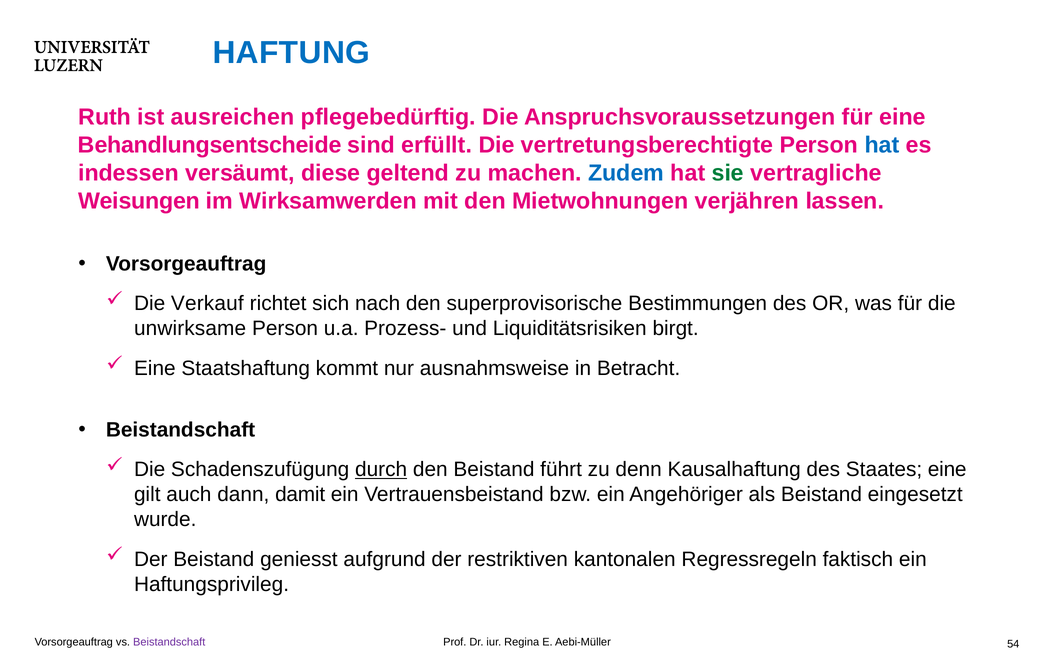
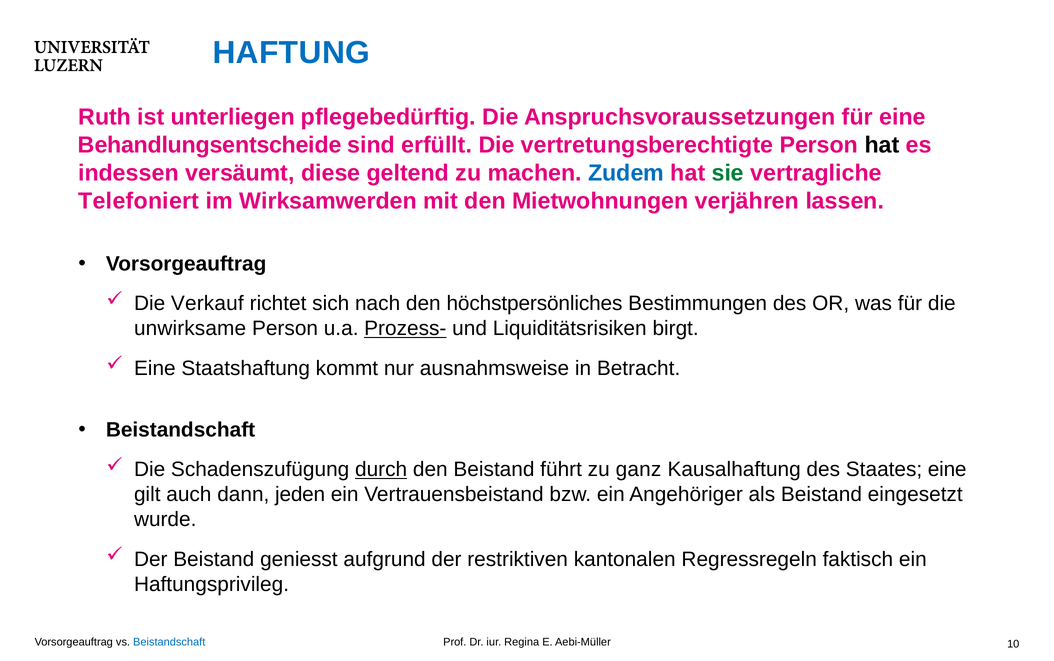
ausreichen: ausreichen -> unterliegen (233, 117)
hat colour: blue -> black (882, 145)
Weisungen: Weisungen -> Telefoniert (139, 201)
superprovisorische: superprovisorische -> höchstpersönliches (535, 303)
Prozess- underline: none -> present (405, 328)
denn: denn -> ganz (638, 469)
damit: damit -> jeden (300, 494)
Beistandschaft colour: purple -> blue (169, 642)
54: 54 -> 10 (1013, 643)
